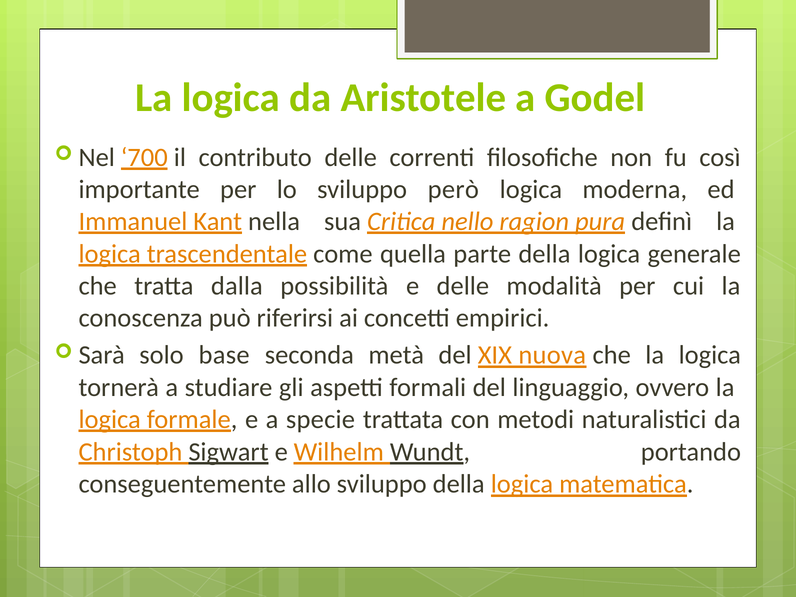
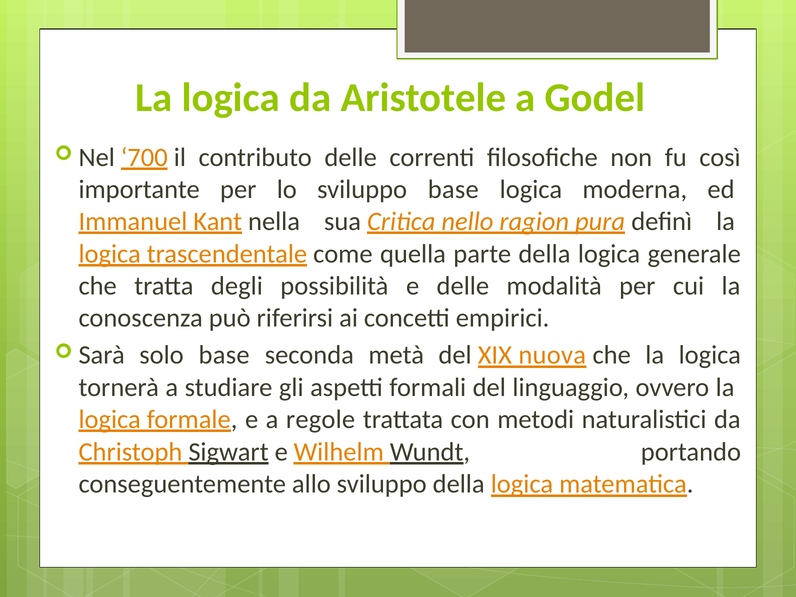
sviluppo però: però -> base (453, 190)
dalla: dalla -> degli (237, 286)
specie: specie -> regole (321, 419)
